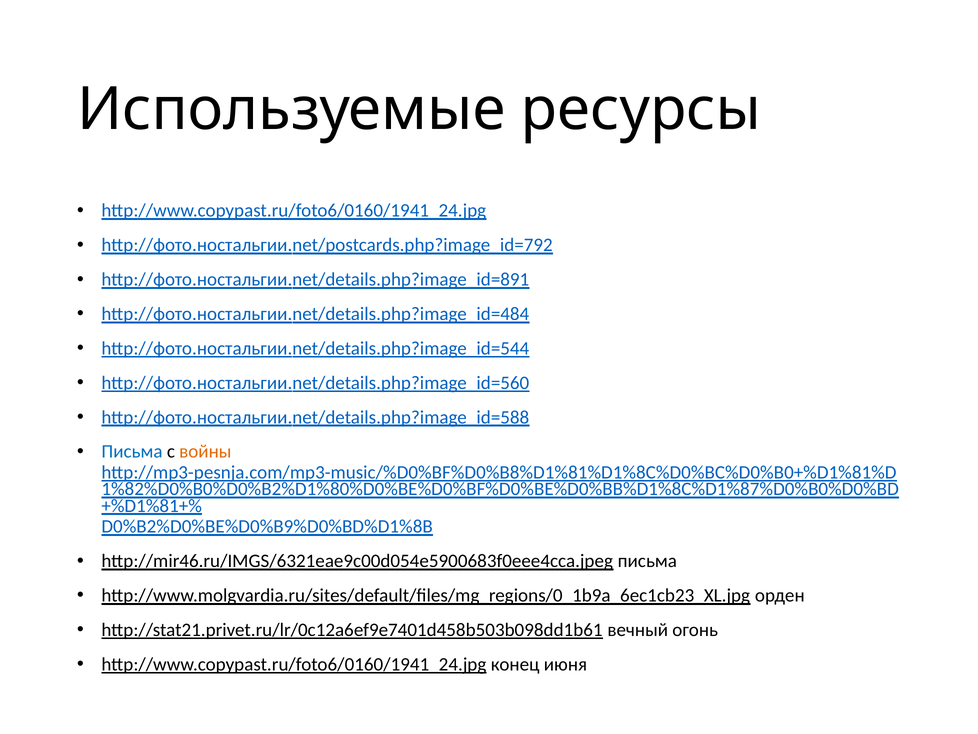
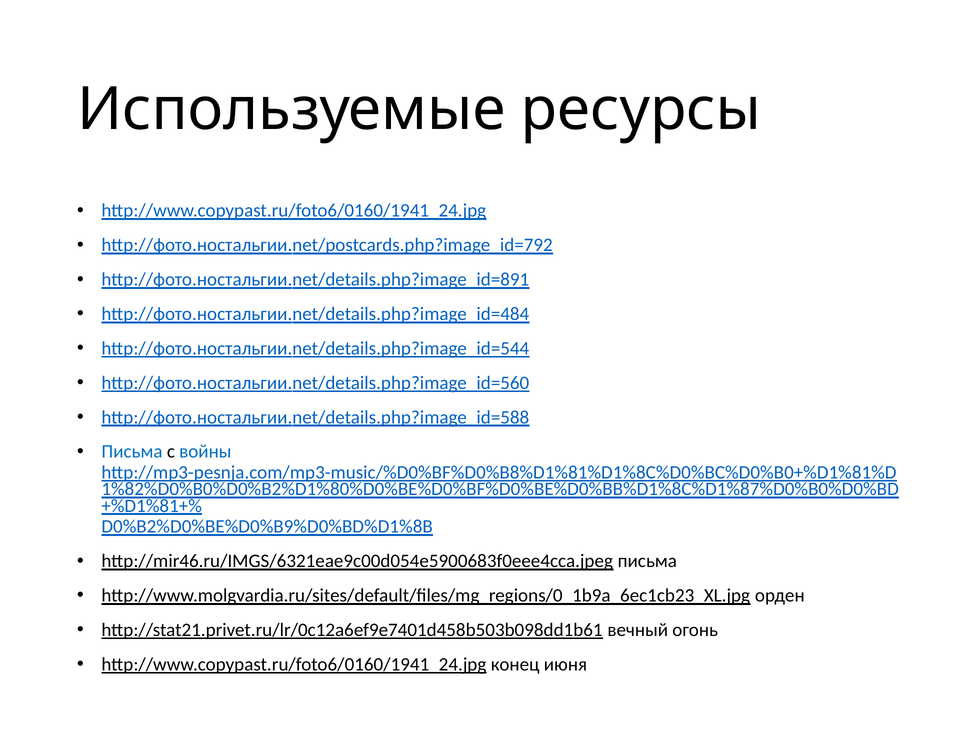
войны colour: orange -> blue (205, 451)
